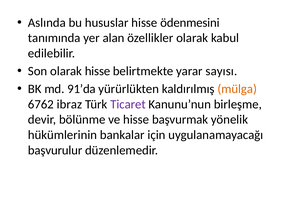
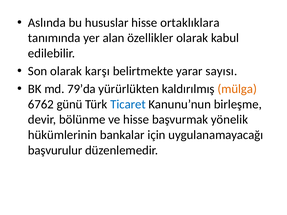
ödenmesini: ödenmesini -> ortaklıklara (190, 23)
olarak hisse: hisse -> karşı (97, 71)
91’da: 91’da -> 79’da (81, 89)
ibraz: ibraz -> günü (69, 104)
Ticaret colour: purple -> blue (128, 104)
